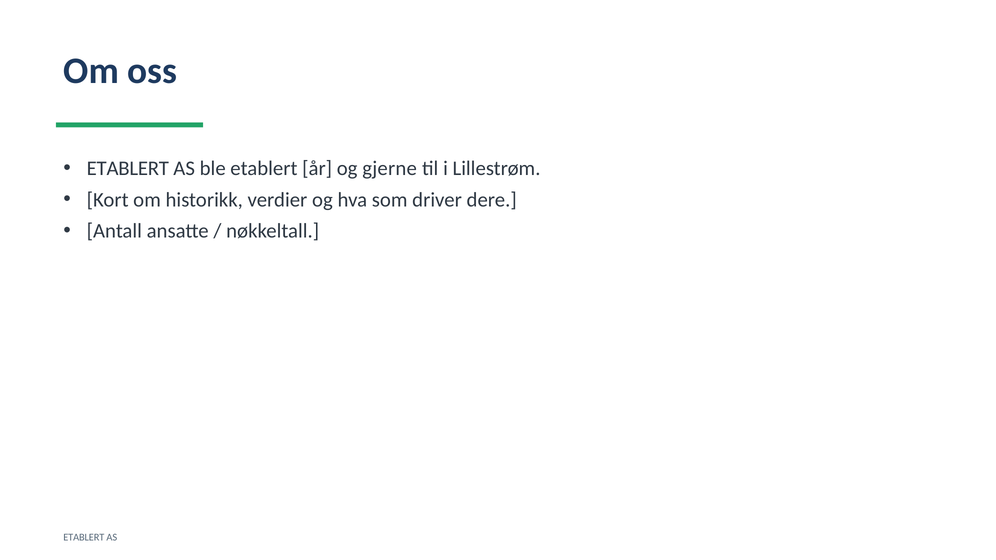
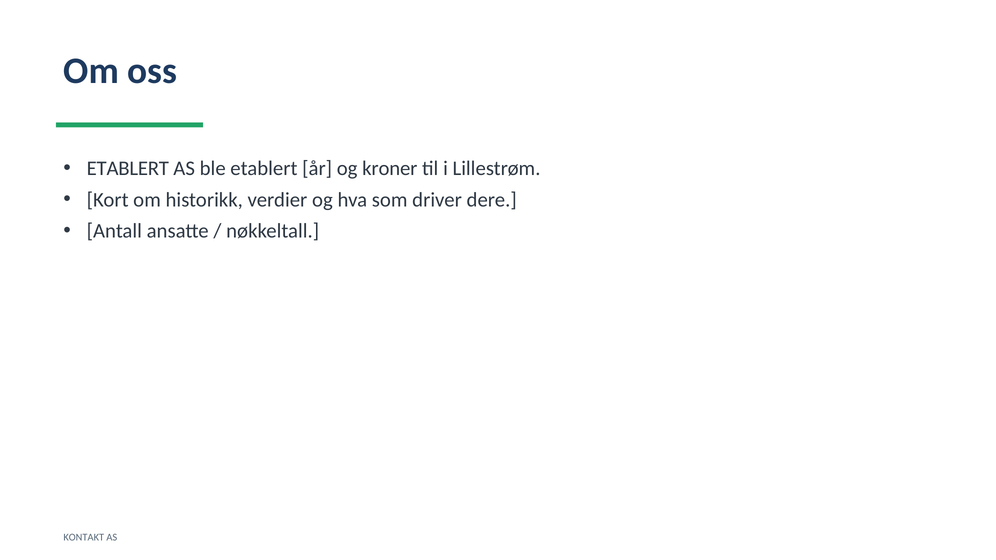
gjerne: gjerne -> kroner (390, 169)
ETABLERT: ETABLERT -> KONTAKT (84, 538)
